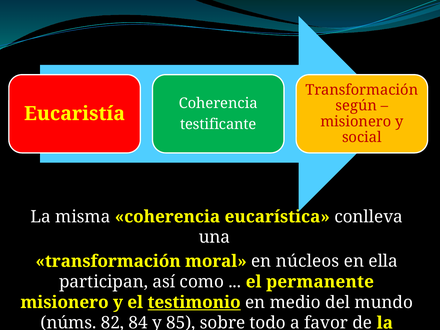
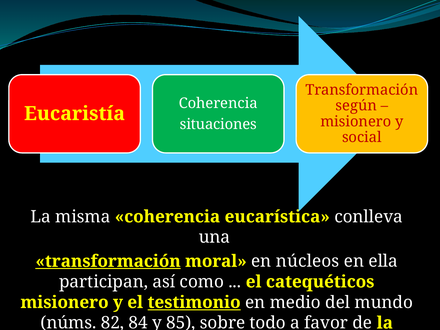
testificante: testificante -> situaciones (218, 124)
transformación underline: none -> present (108, 261)
permanente: permanente -> catequéticos (320, 282)
